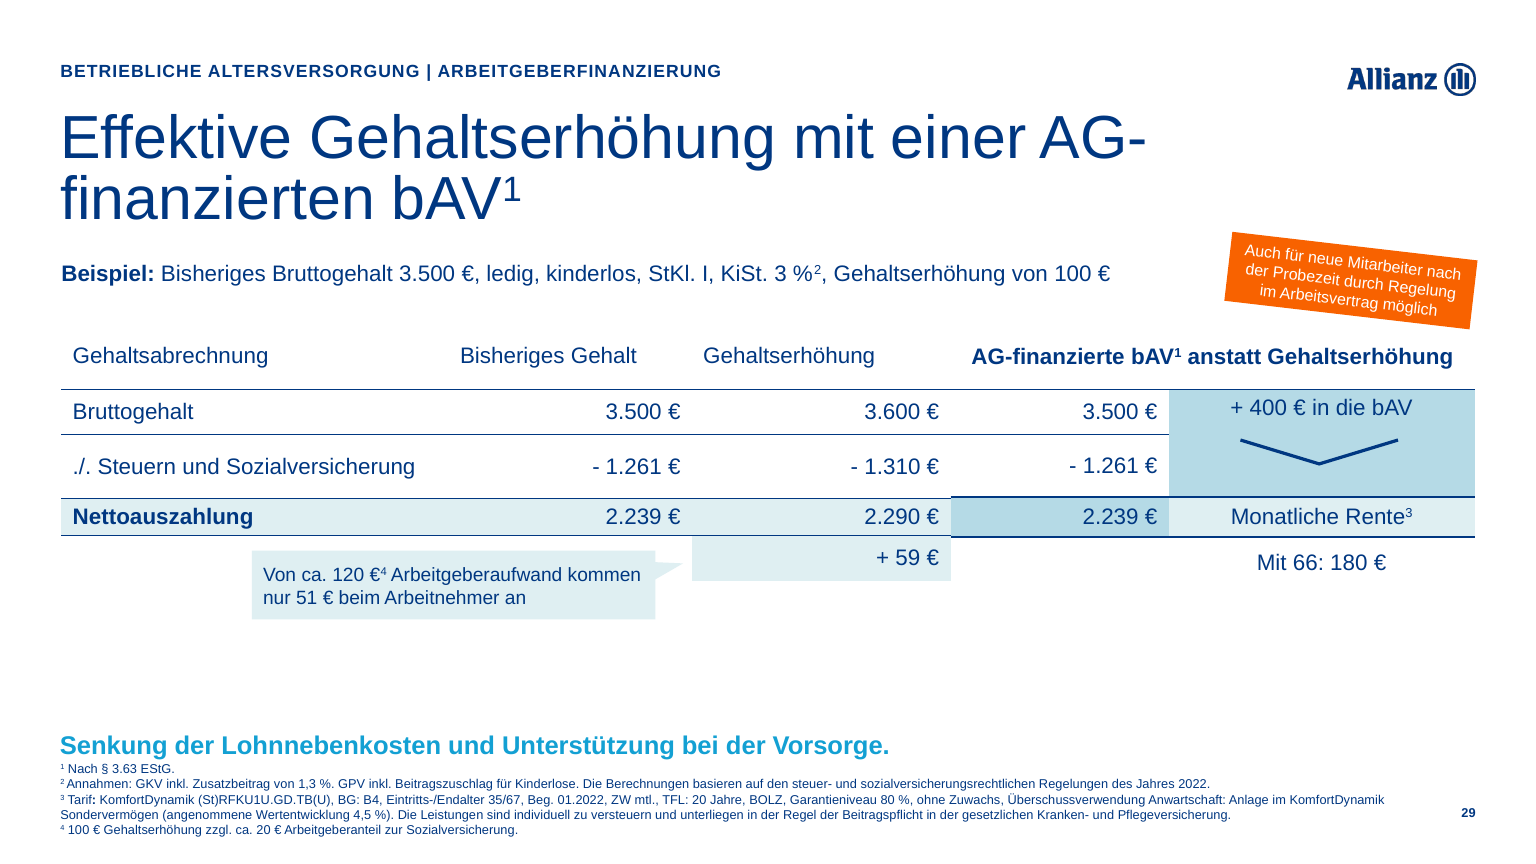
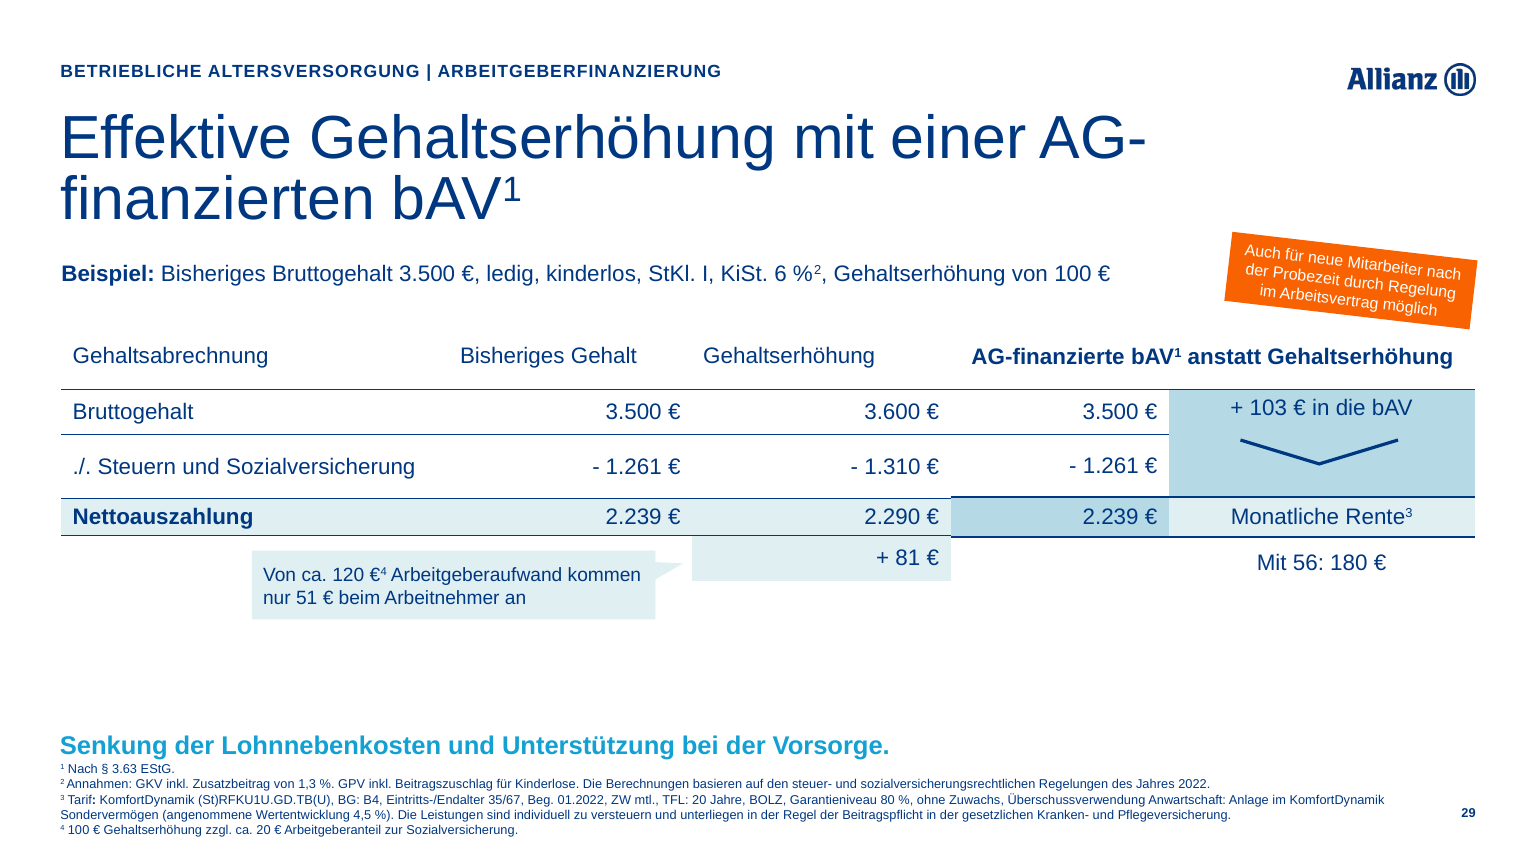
KiSt 3: 3 -> 6 (780, 274)
400: 400 -> 103 (1268, 408)
59: 59 -> 81 (908, 558)
66: 66 -> 56 (1308, 563)
